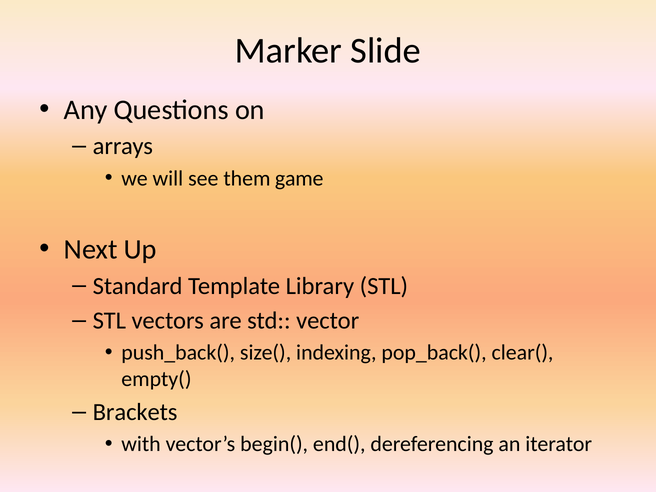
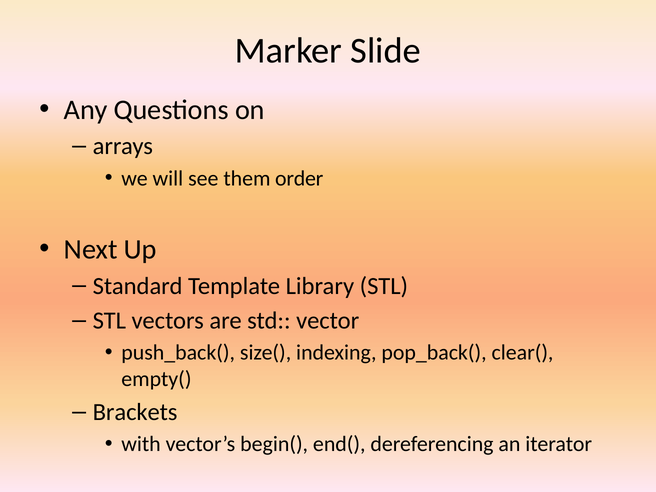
game: game -> order (299, 178)
